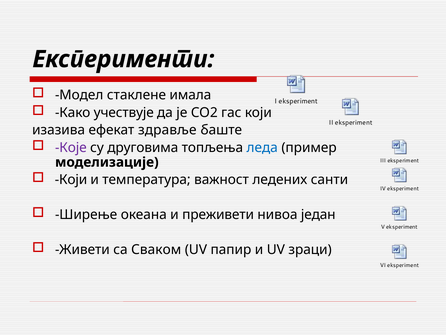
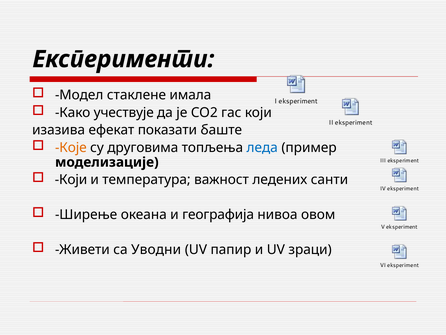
здравље: здравље -> показати (167, 130)
Које colour: purple -> orange (71, 147)
преживети: преживети -> географија (218, 214)
један: један -> овом (318, 214)
Сваком: Сваком -> Уводни (156, 249)
